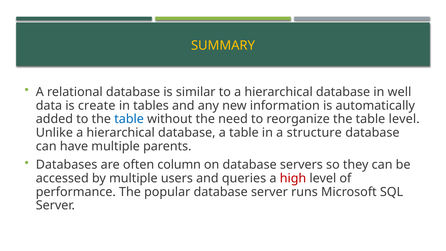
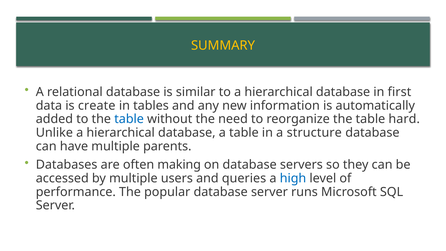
well: well -> first (399, 92)
table level: level -> hard (404, 119)
column: column -> making (179, 165)
high colour: red -> blue (293, 178)
